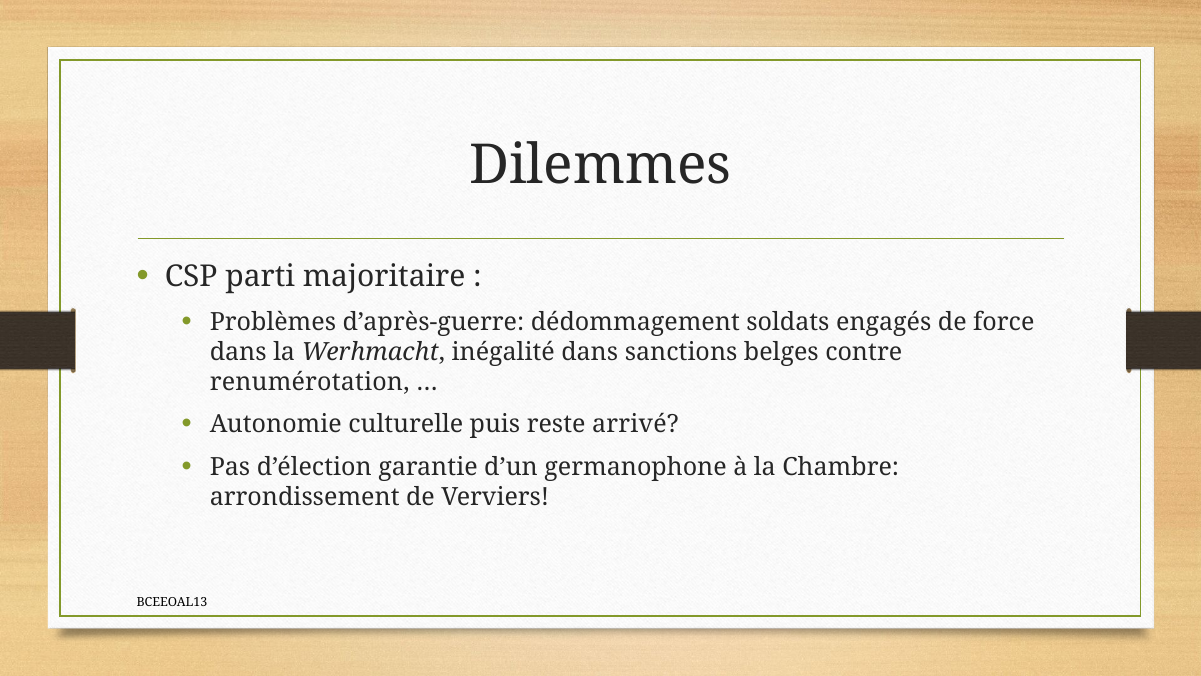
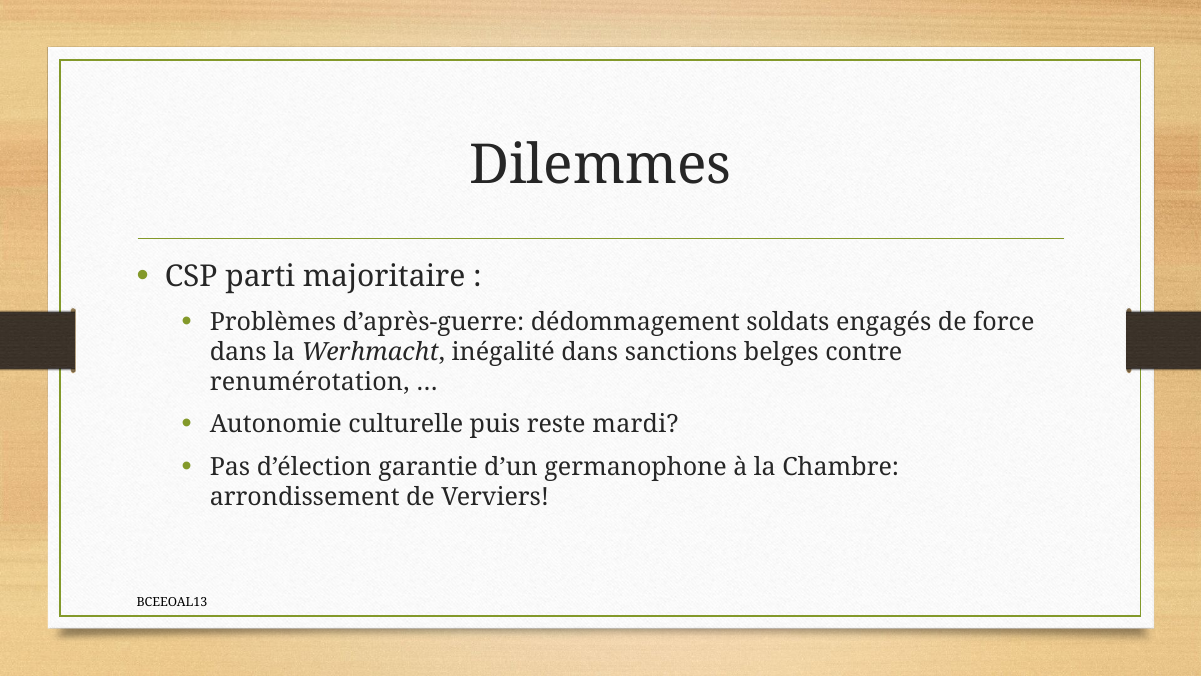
arrivé: arrivé -> mardi (635, 424)
